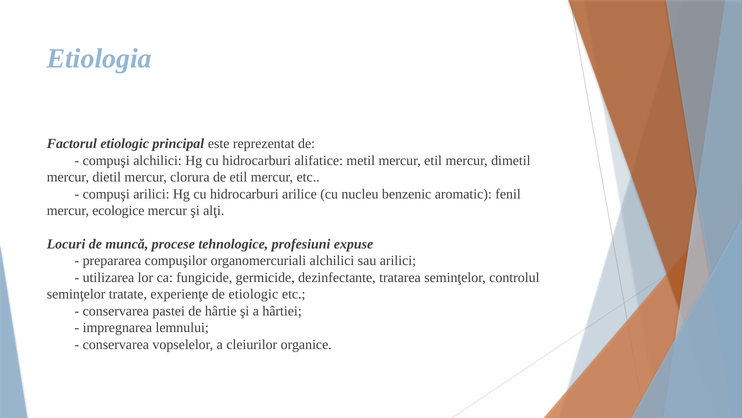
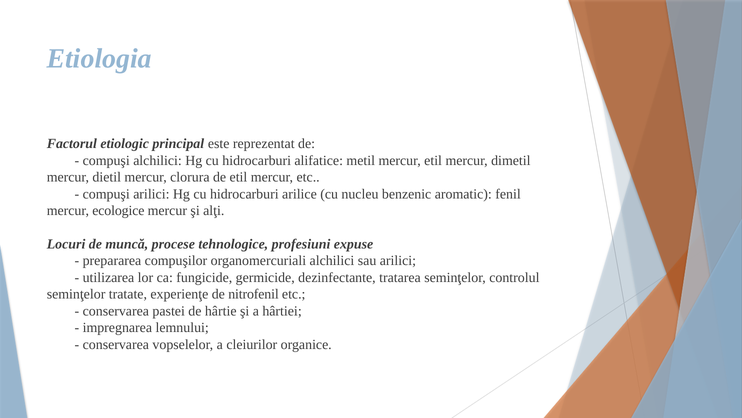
de etiologic: etiologic -> nitrofenil (254, 294)
